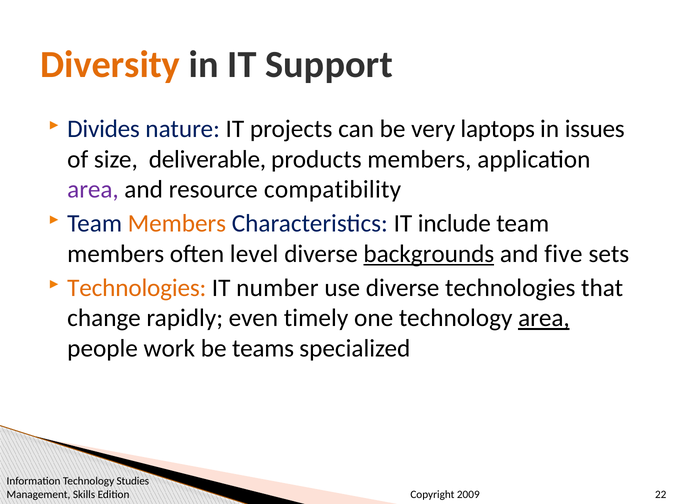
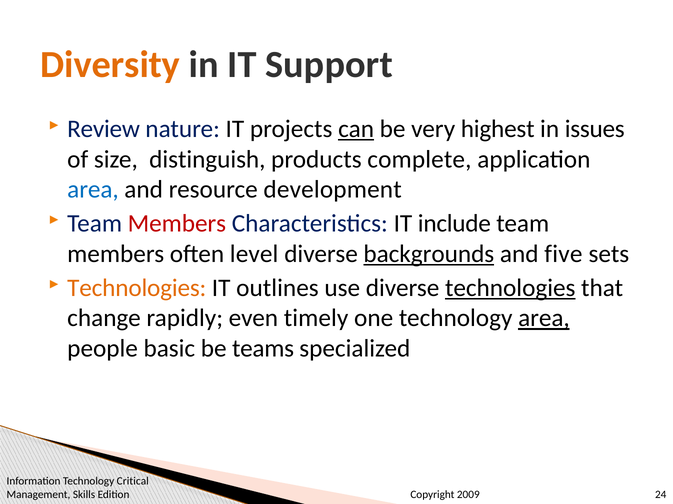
Divides: Divides -> Review (104, 129)
can underline: none -> present (356, 129)
laptops: laptops -> highest (498, 129)
deliverable: deliverable -> distinguish (207, 160)
products members: members -> complete (419, 160)
area colour: purple -> blue (93, 190)
compatibility: compatibility -> development (333, 190)
Members colour: orange -> red (177, 224)
number: number -> outlines (277, 288)
technologies underline: none -> present (510, 288)
work: work -> basic (169, 349)
Studies: Studies -> Critical (133, 482)
22: 22 -> 24 (661, 495)
